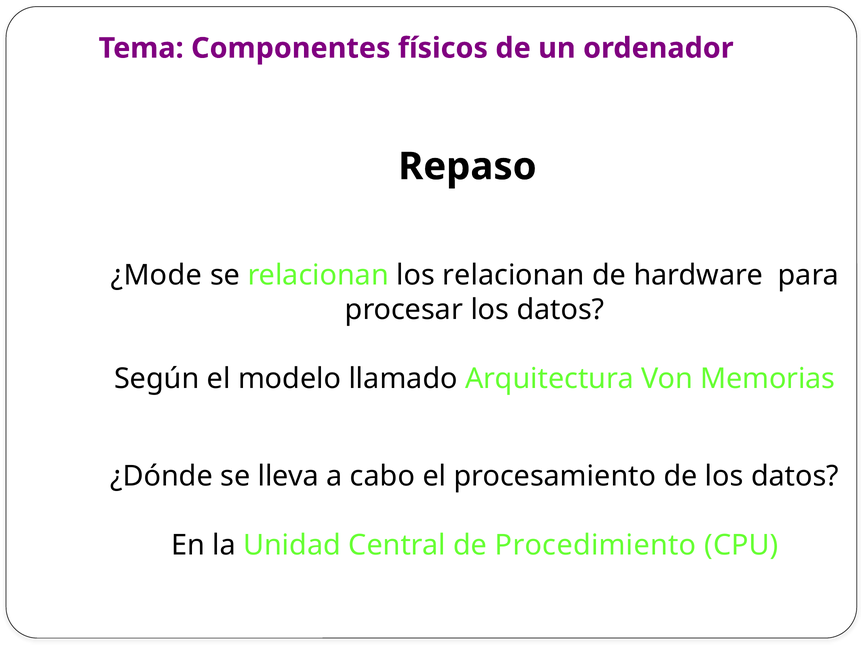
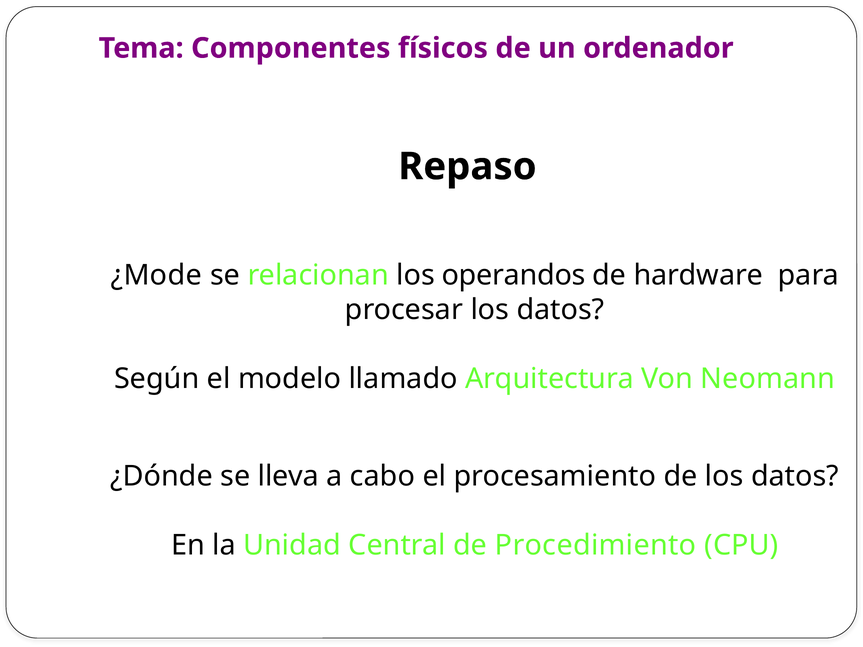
los relacionan: relacionan -> operandos (514, 275)
Memorias: Memorias -> Neomann (768, 379)
